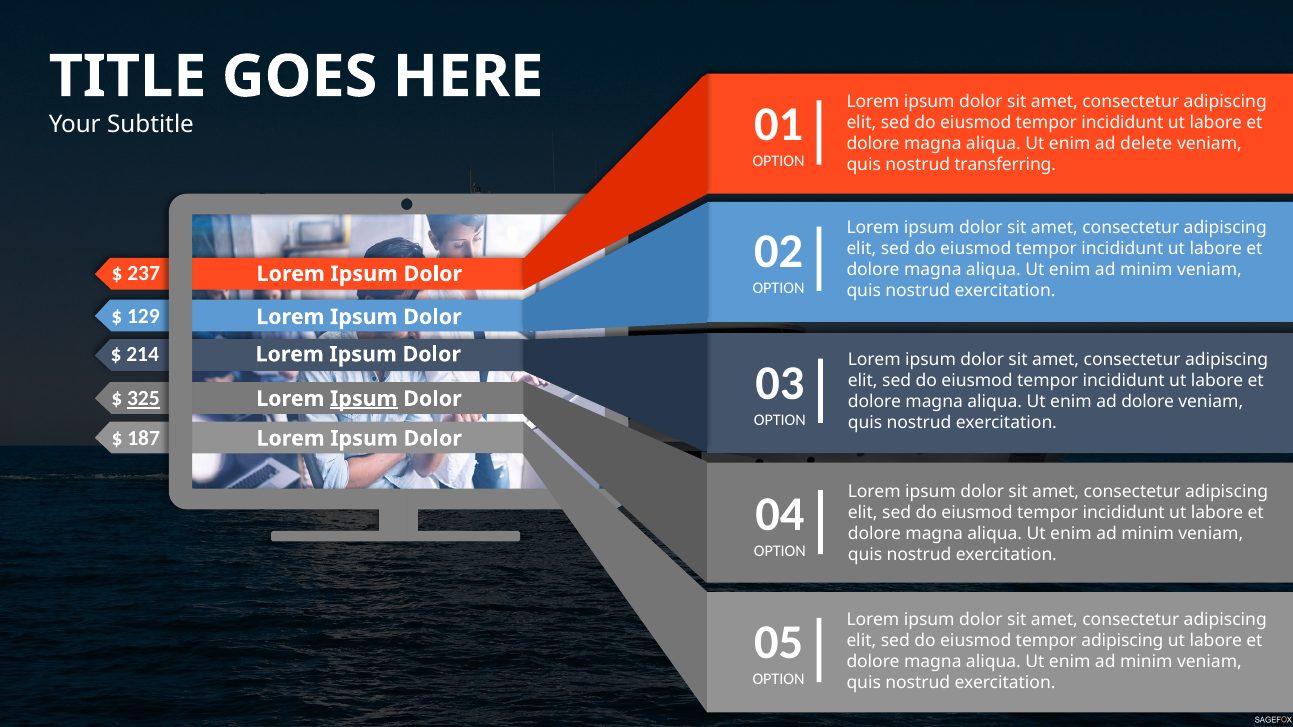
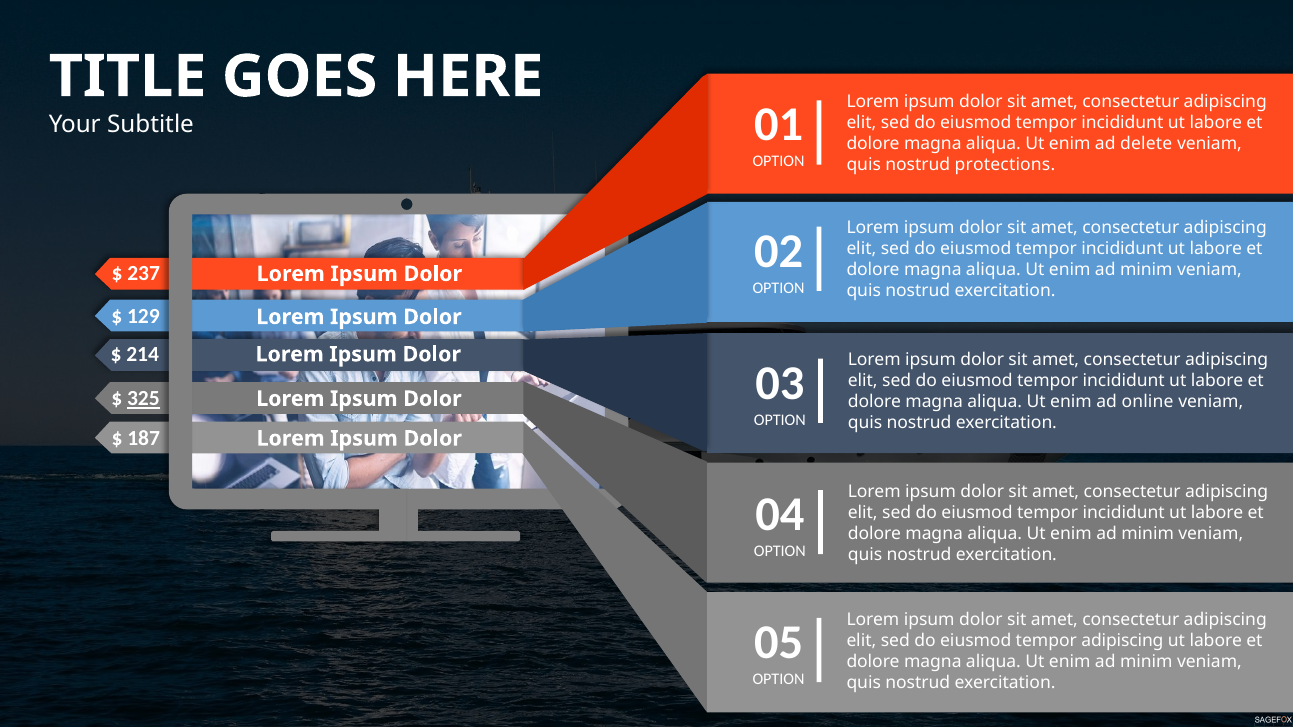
transferring: transferring -> protections (1005, 165)
Ipsum underline: present -> none (364, 399)
ad dolore: dolore -> online (1148, 402)
